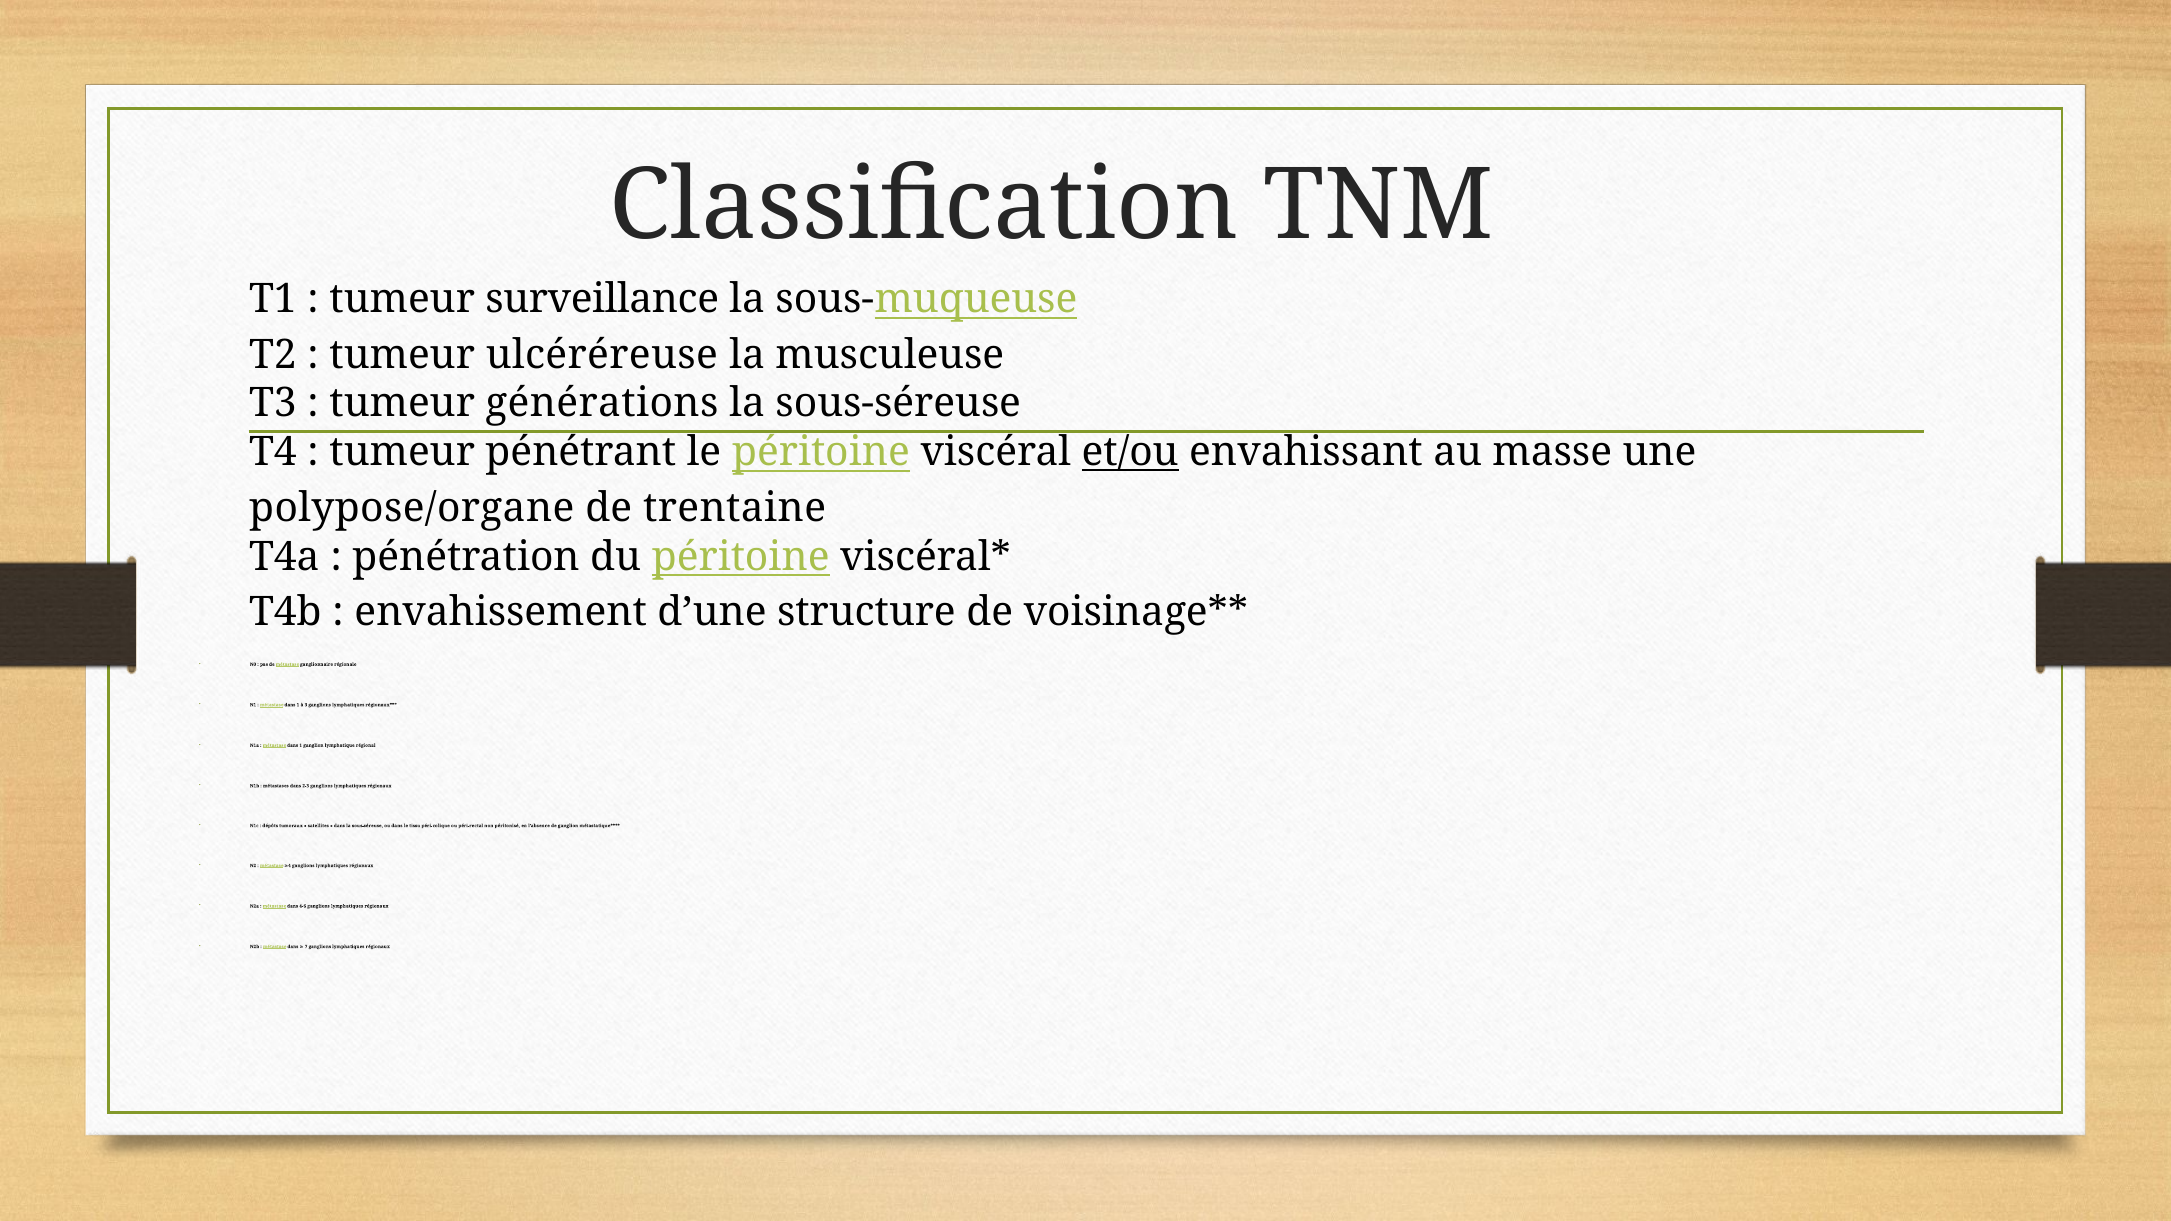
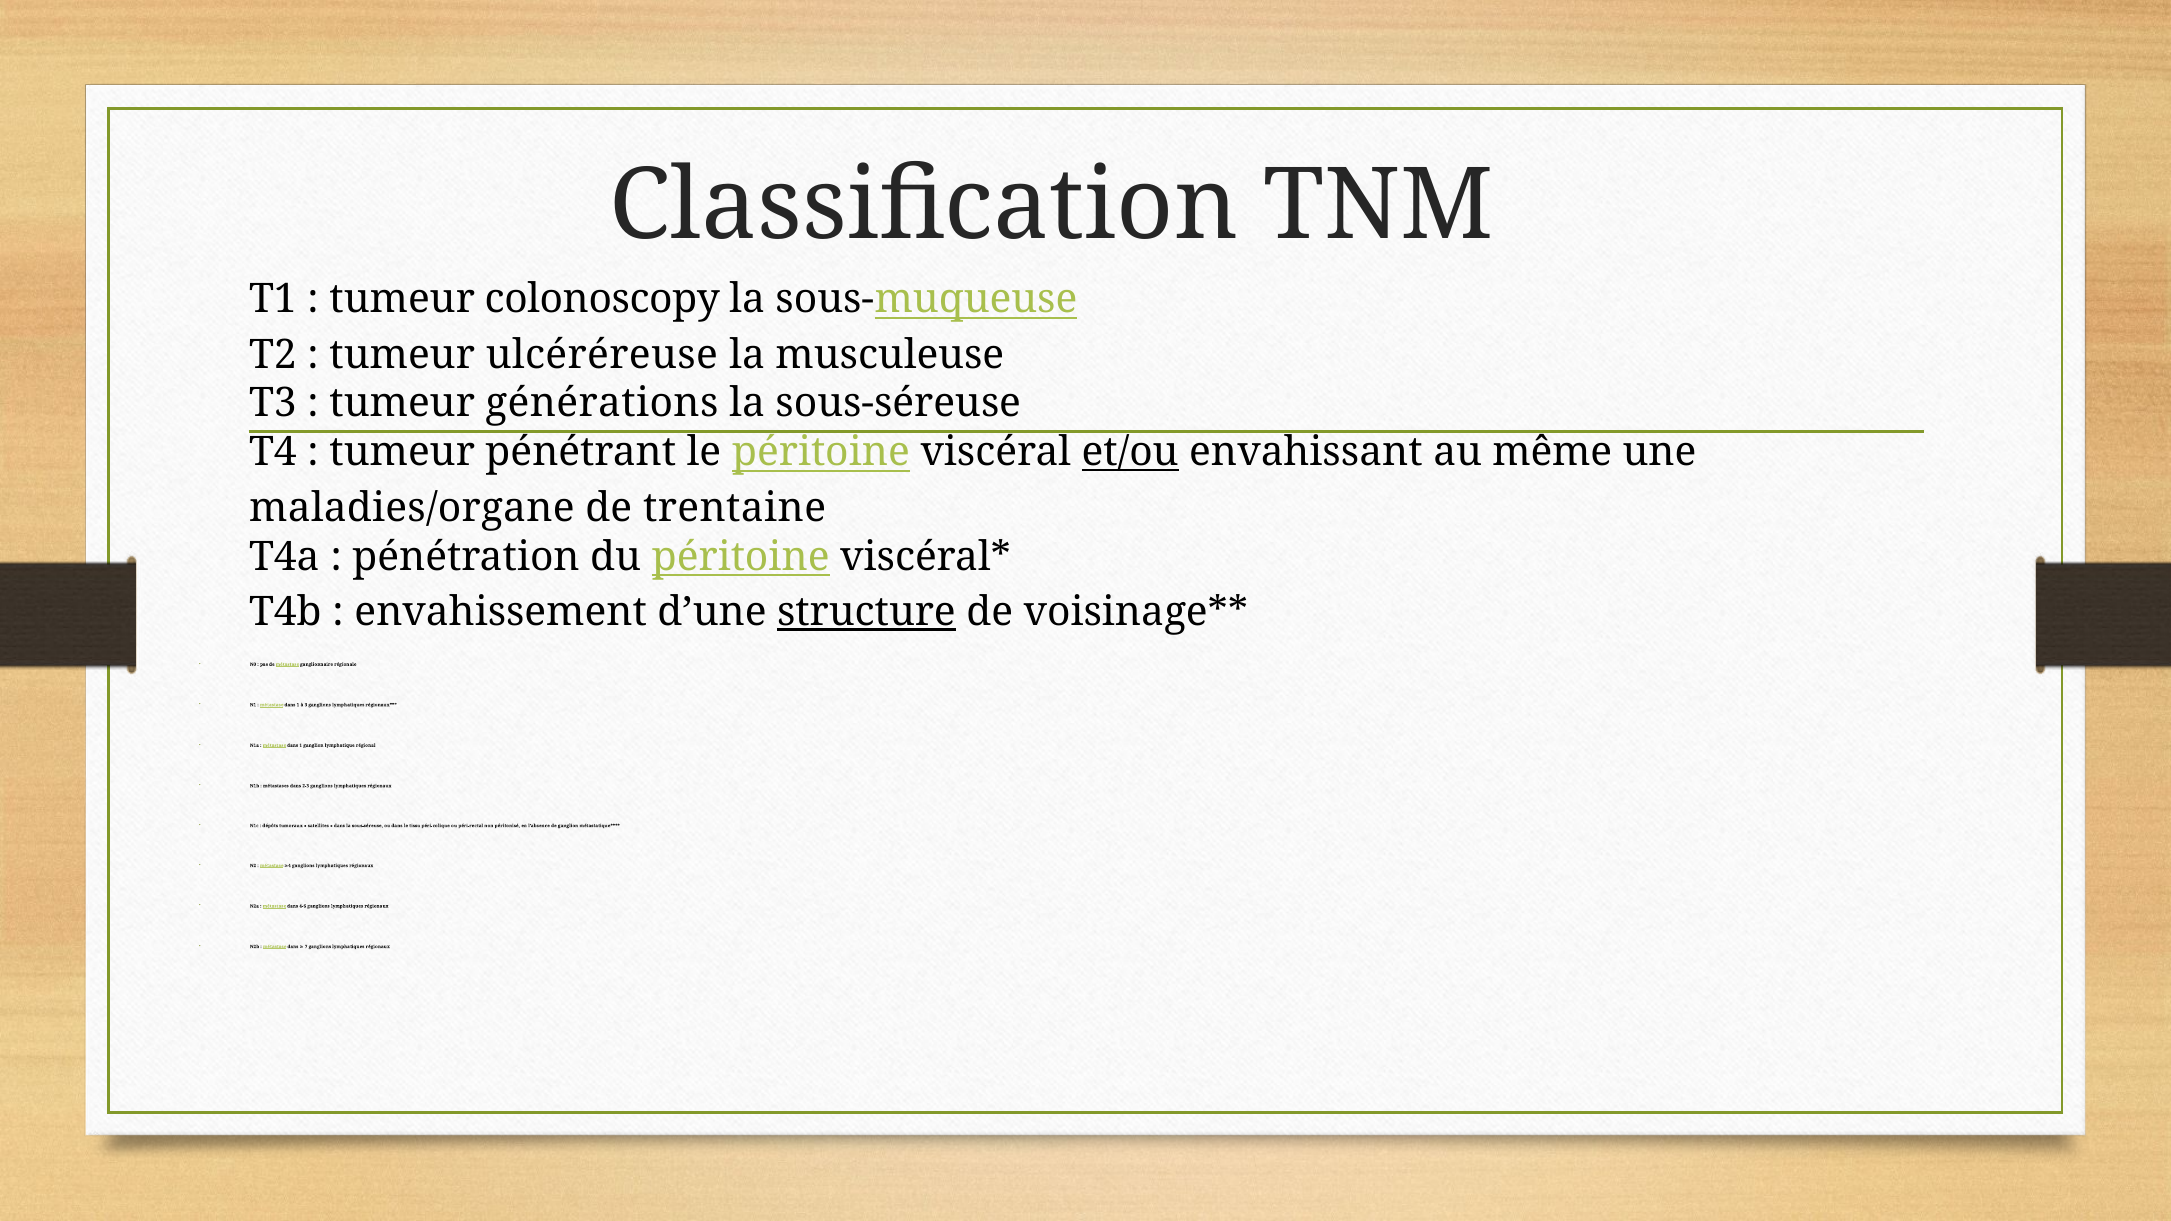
surveillance: surveillance -> colonoscopy (602, 299)
masse: masse -> même (1552, 452)
polypose/organe: polypose/organe -> maladies/organe (412, 508)
structure underline: none -> present (866, 612)
